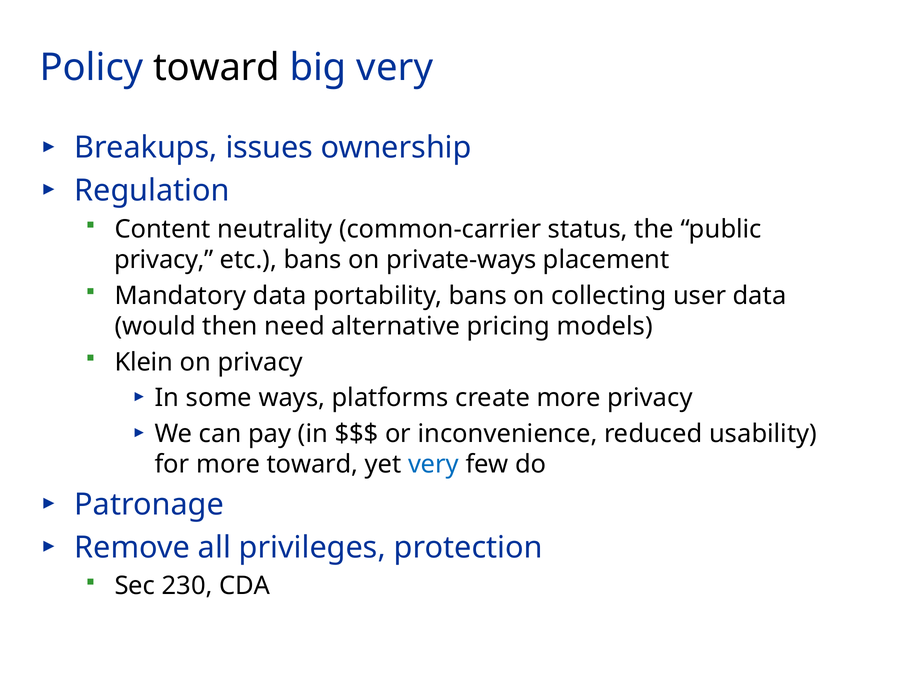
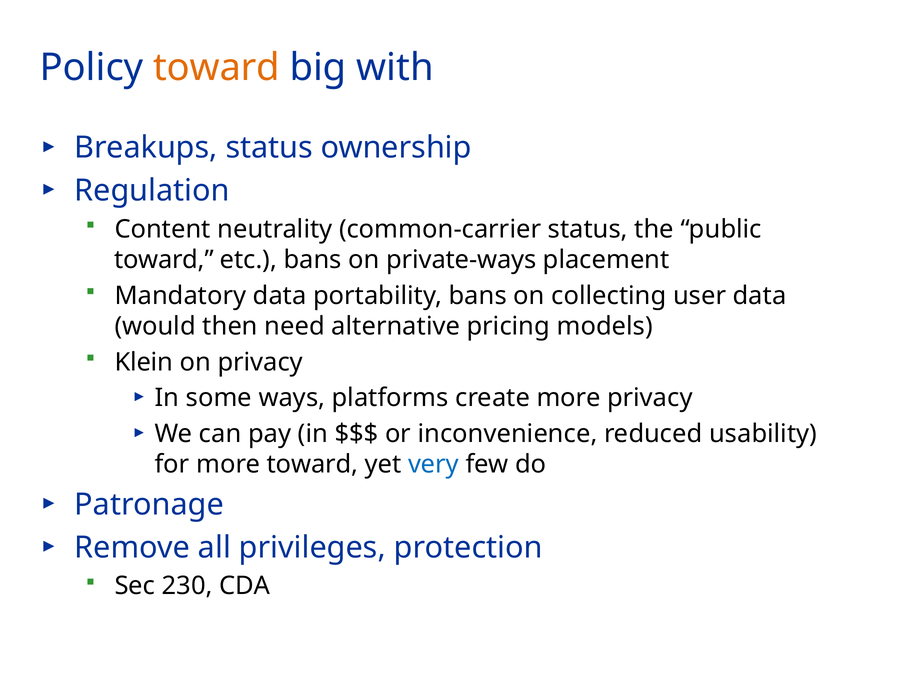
toward colour: black -> orange (217, 68)
big very: very -> with (395, 68)
Breakups issues: issues -> status (269, 148)
privacy: privacy -> toward (164, 260)
